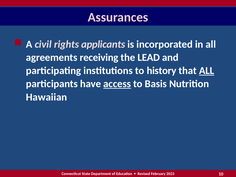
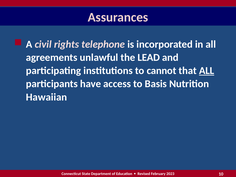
applicants: applicants -> telephone (103, 44)
receiving: receiving -> unlawful (99, 57)
history: history -> cannot (162, 71)
access underline: present -> none (117, 84)
